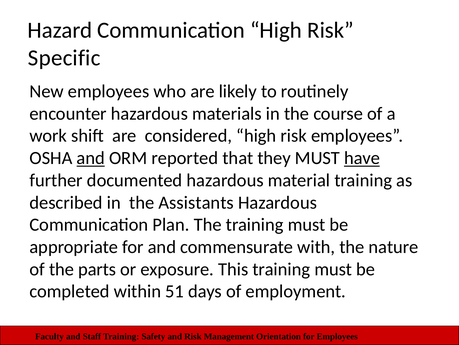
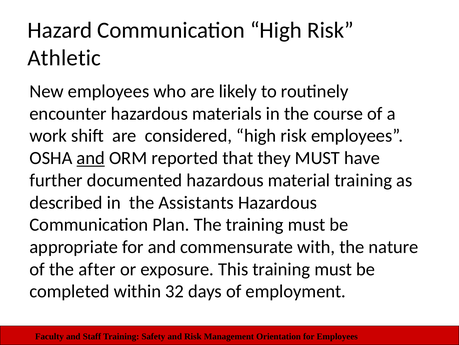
Specific: Specific -> Athletic (64, 58)
have underline: present -> none (362, 158)
parts: parts -> after (97, 269)
51: 51 -> 32 (175, 291)
